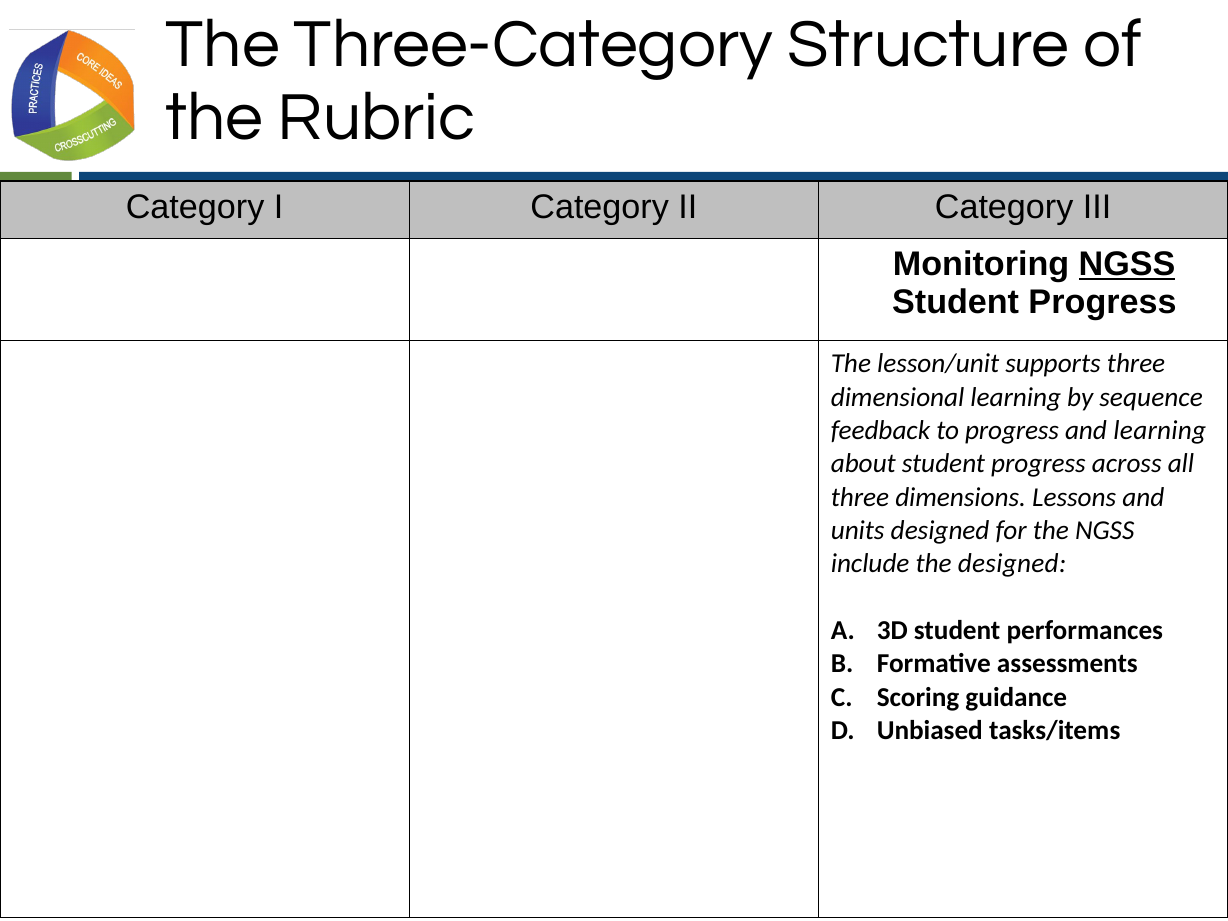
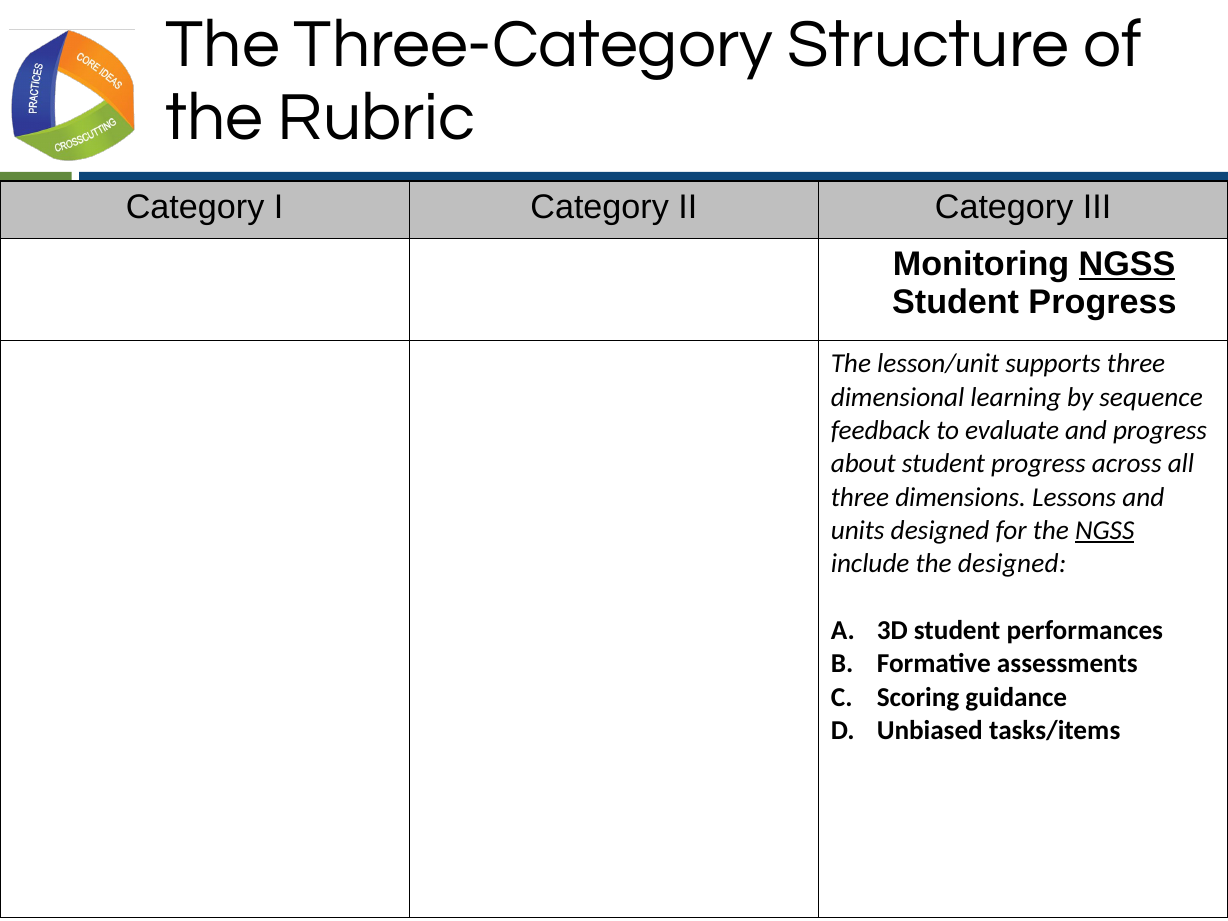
to progress: progress -> evaluate (1012, 430)
and learning: learning -> progress (1160, 430)
NGSS underline: none -> present (1105, 530)
